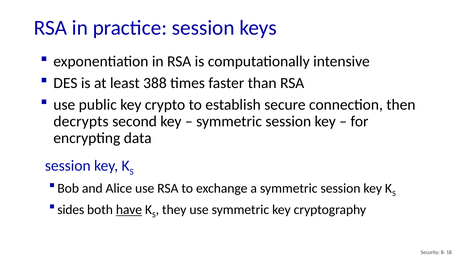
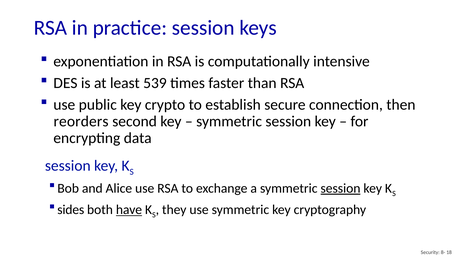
388: 388 -> 539 (155, 83)
decrypts: decrypts -> reorders (81, 121)
session underline: none -> present (340, 188)
